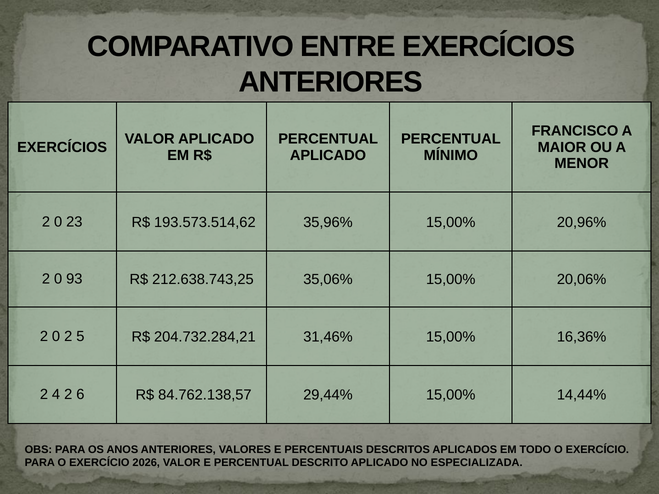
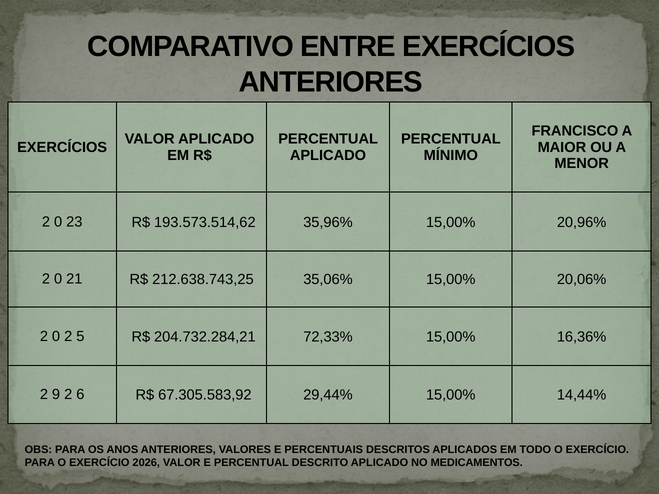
93: 93 -> 21 (74, 279)
31,46%: 31,46% -> 72,33% (328, 337)
4: 4 -> 9 (56, 395)
84.762.138,57: 84.762.138,57 -> 67.305.583,92 (205, 395)
ESPECIALIZADA: ESPECIALIZADA -> MEDICAMENTOS (477, 463)
